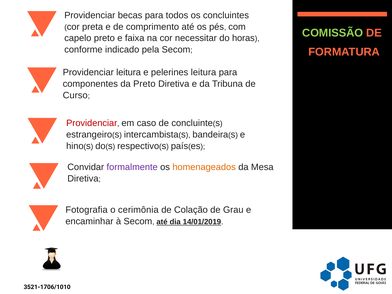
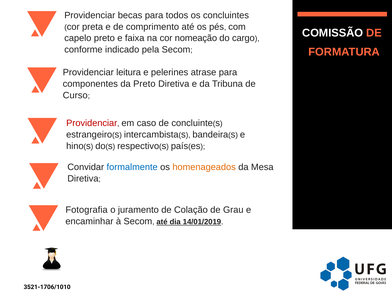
COMISSÃO colour: light green -> white (333, 33)
necessitar: necessitar -> nomeação (196, 38)
horas: horas -> cargo (243, 38)
pelerines leitura: leitura -> atrase (204, 72)
formalmente colour: purple -> blue (132, 167)
cerimônia: cerimônia -> juramento (138, 210)
